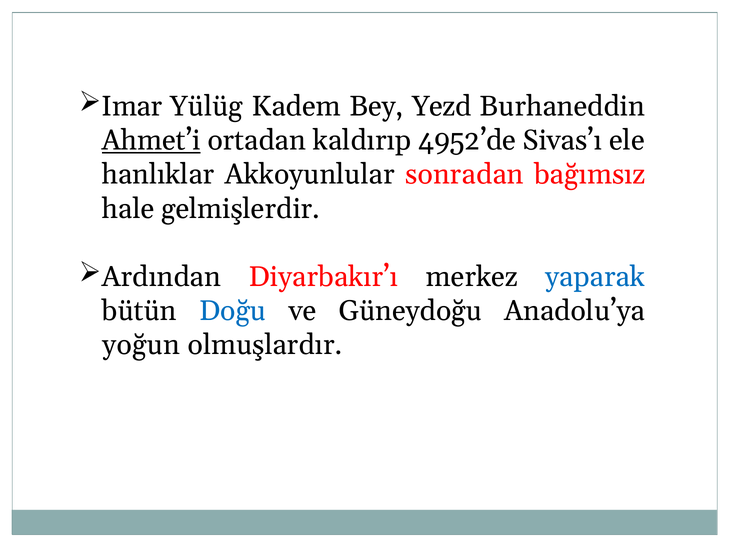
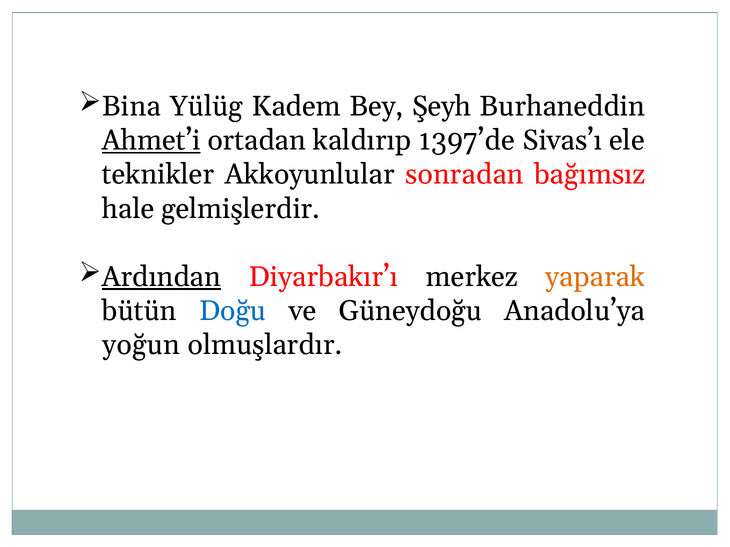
Imar: Imar -> Bina (132, 107)
Yezd: Yezd -> Şeyh (442, 107)
4952’de: 4952’de -> 1397’de (467, 141)
hanlıklar: hanlıklar -> teknikler (158, 175)
Ardından underline: none -> present (161, 277)
yaparak colour: blue -> orange (595, 277)
